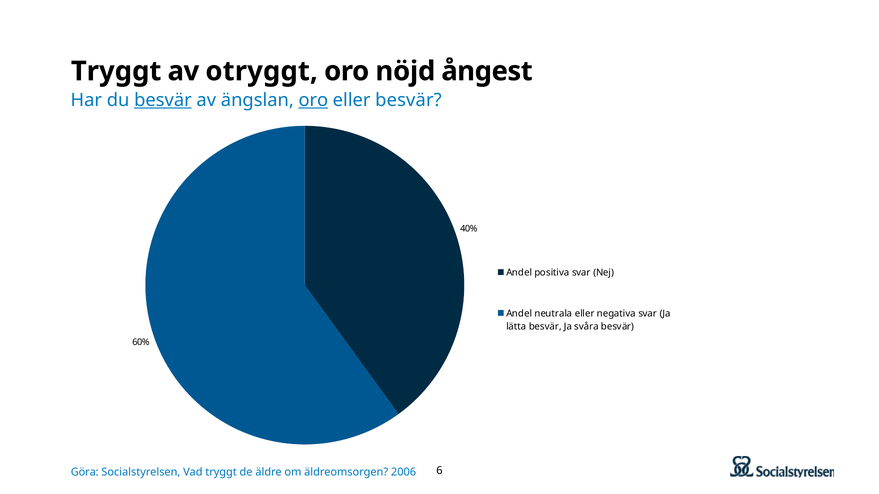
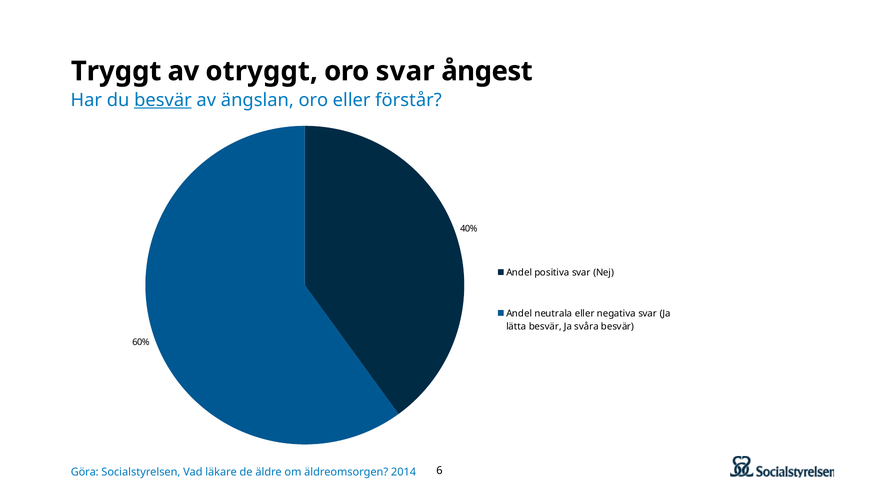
oro nöjd: nöjd -> svar (405, 71)
oro underline: present -> none (313, 100)
eller besvär: besvär -> förstår (409, 100)
Vad tryggt: tryggt -> läkare (221, 472)
2006: 2006 -> 2014 (404, 472)
